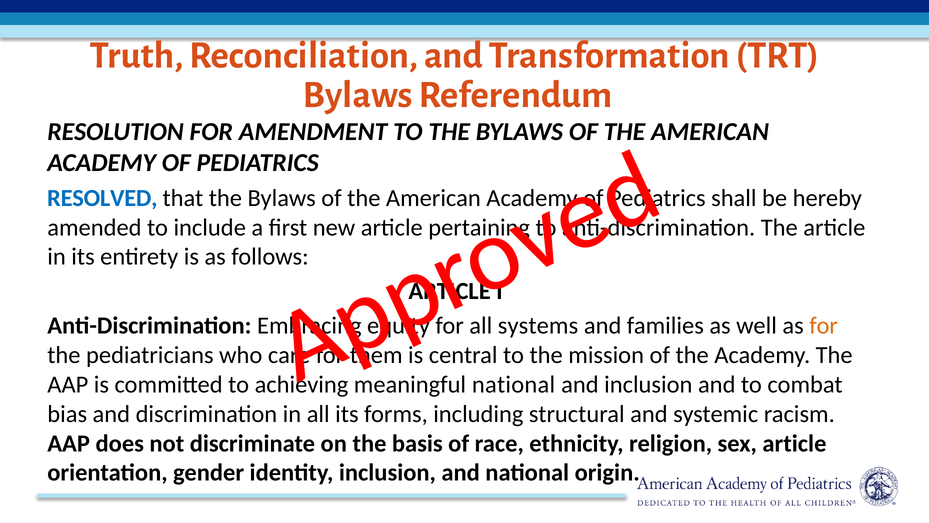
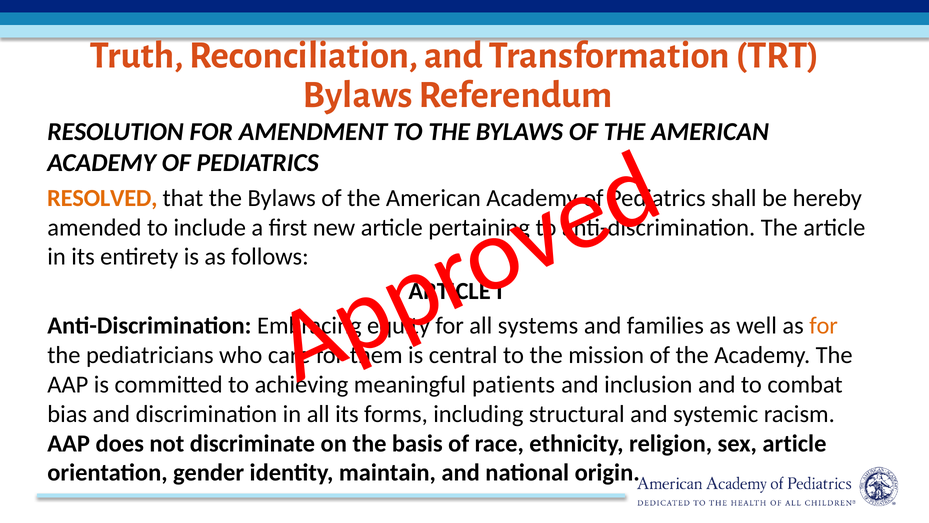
RESOLVED colour: blue -> orange (102, 198)
meaningful national: national -> patients (514, 384)
identity inclusion: inclusion -> maintain (387, 473)
